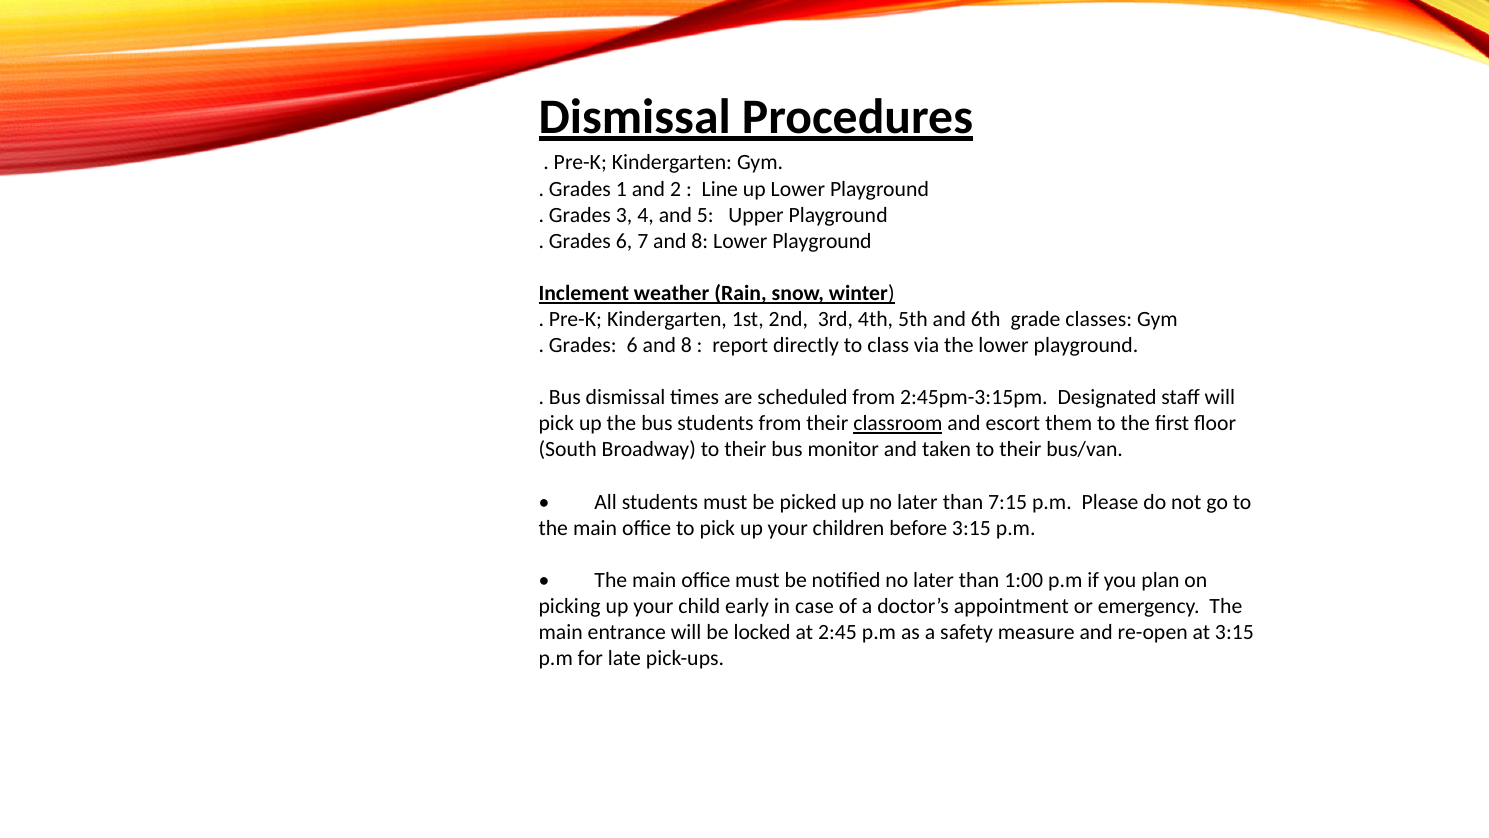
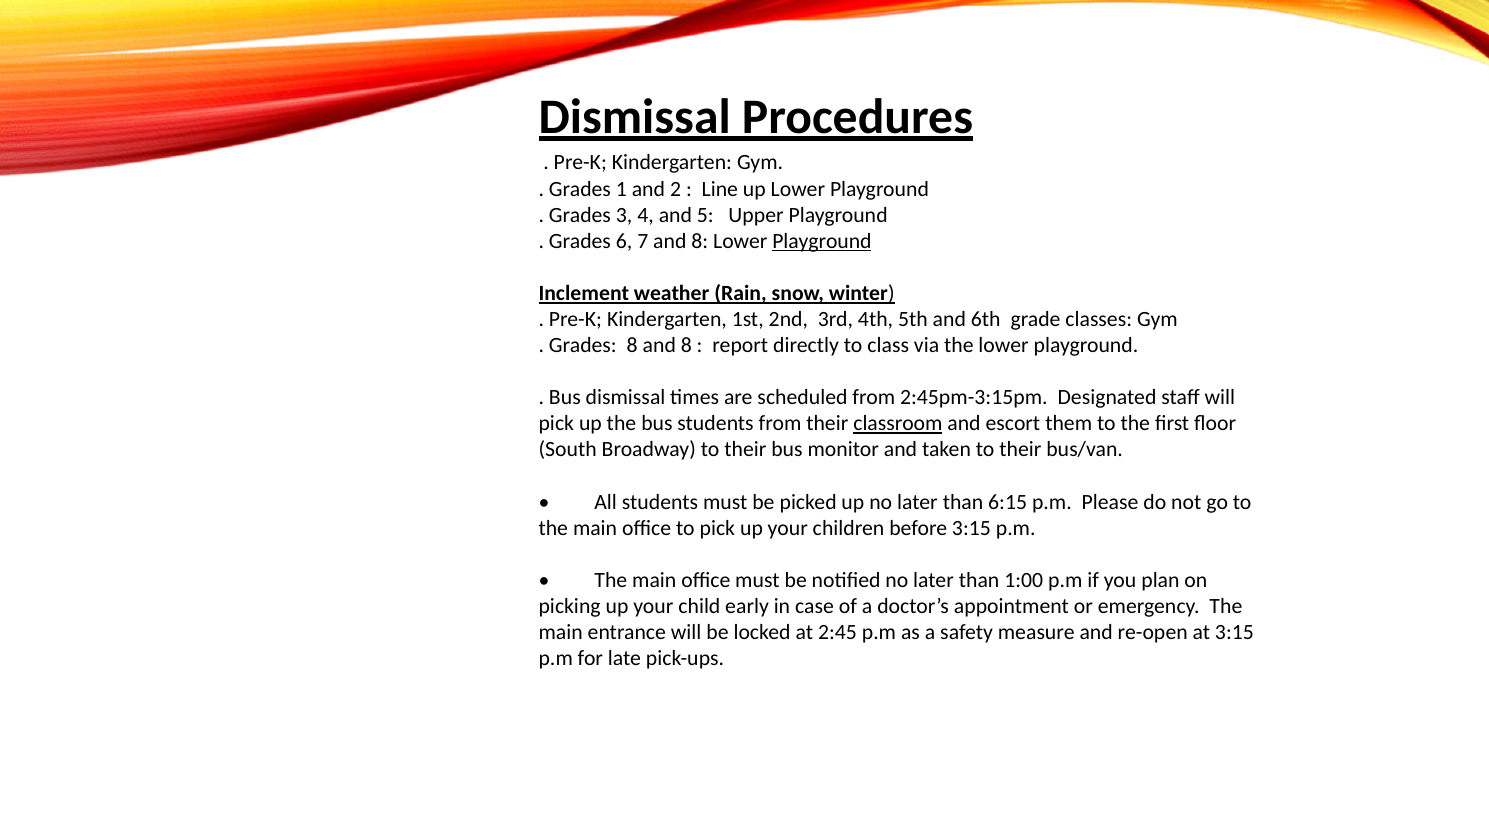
Playground underline: none -> present (822, 241)
6: 6 -> 8 (632, 345)
7:15: 7:15 -> 6:15 (1008, 502)
